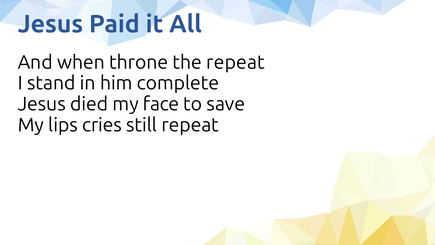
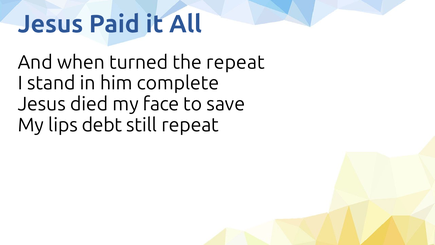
throne: throne -> turned (139, 62)
cries: cries -> debt (102, 125)
